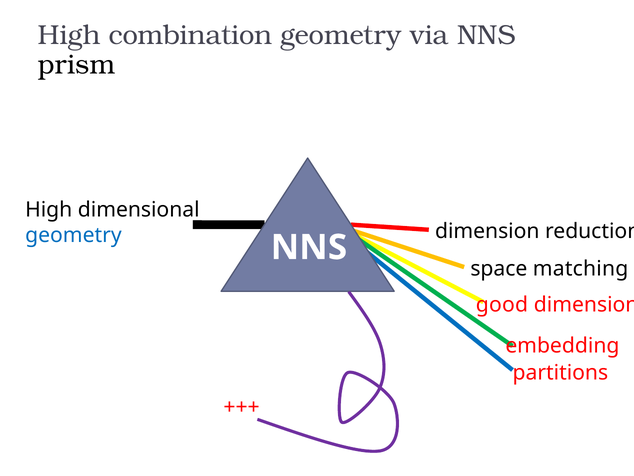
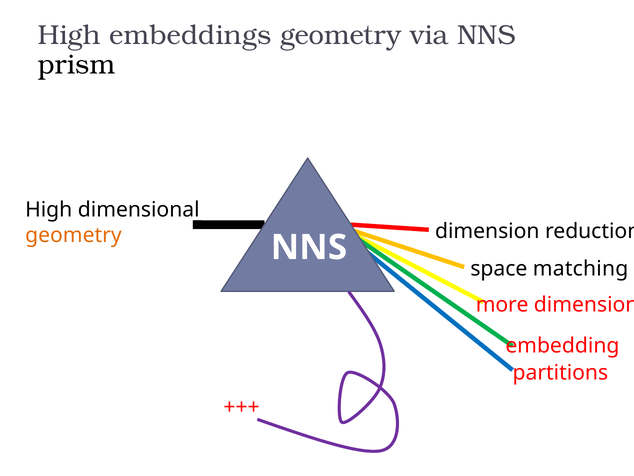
combination: combination -> embeddings (190, 35)
geometry colour: blue -> orange (73, 235)
good: good -> more (502, 304)
